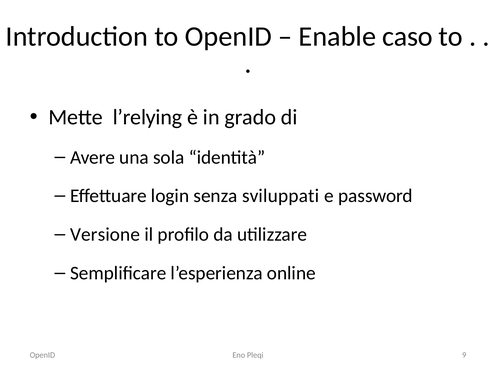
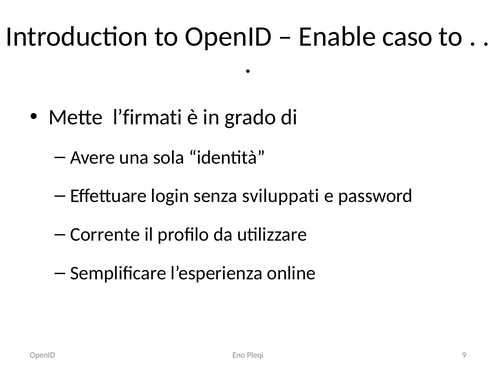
l’relying: l’relying -> l’firmati (147, 117)
Versione: Versione -> Corrente (105, 235)
